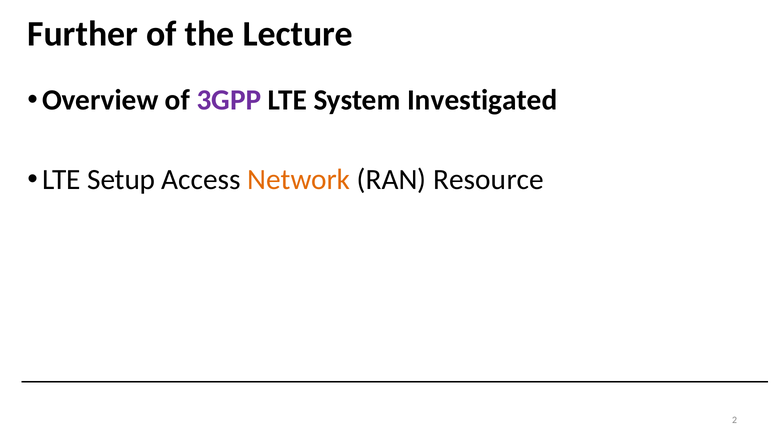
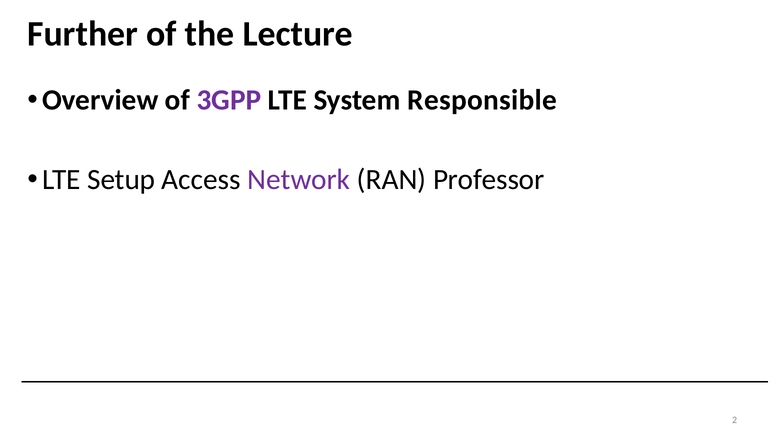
Investigated: Investigated -> Responsible (482, 100)
Network colour: orange -> purple (299, 180)
Resource: Resource -> Professor (489, 180)
